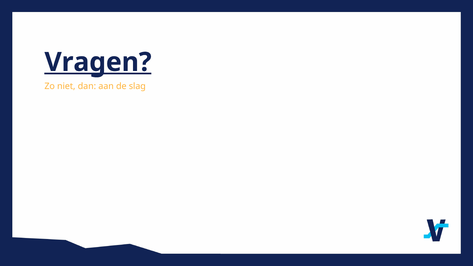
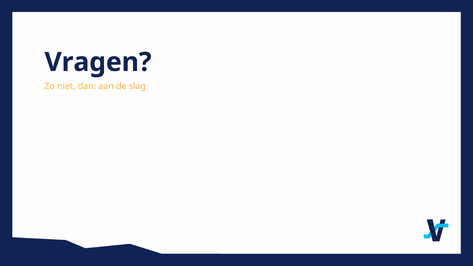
Vragen underline: present -> none (98, 62)
